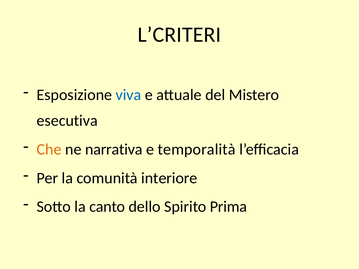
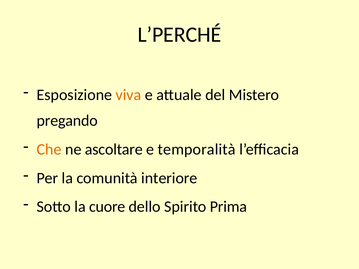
L’CRITERI: L’CRITERI -> L’PERCHÉ (180, 35)
viva colour: blue -> orange (129, 95)
esecutiva: esecutiva -> pregando (67, 121)
narrativa: narrativa -> ascoltare (114, 149)
canto: canto -> cuore (107, 207)
